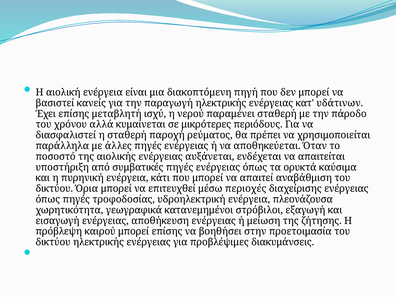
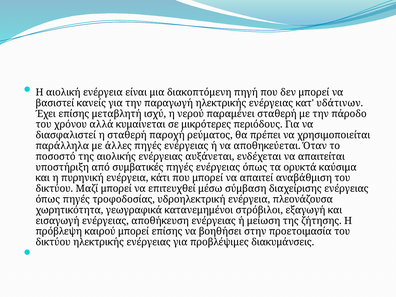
Όρια: Όρια -> Μαζί (87, 189)
περιοχές: περιοχές -> σύμβαση (246, 189)
